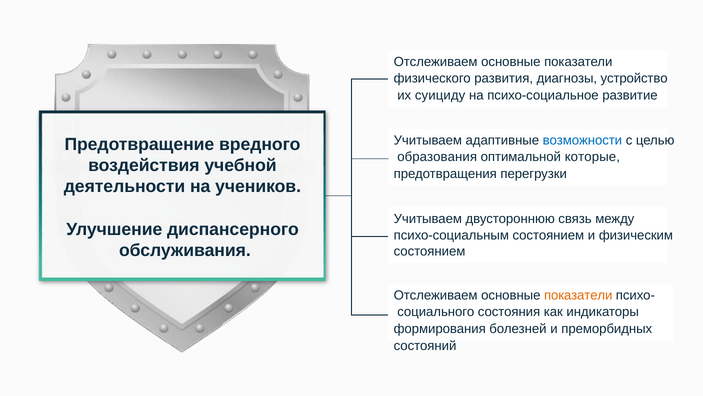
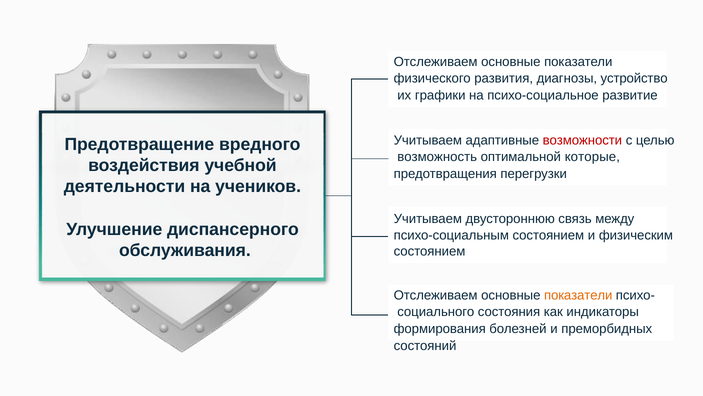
суициду: суициду -> графики (440, 95)
возможности colour: blue -> red (582, 140)
образования: образования -> возможность (437, 157)
